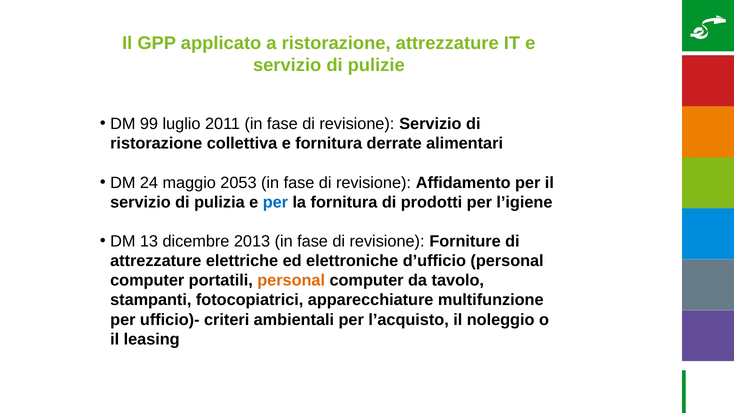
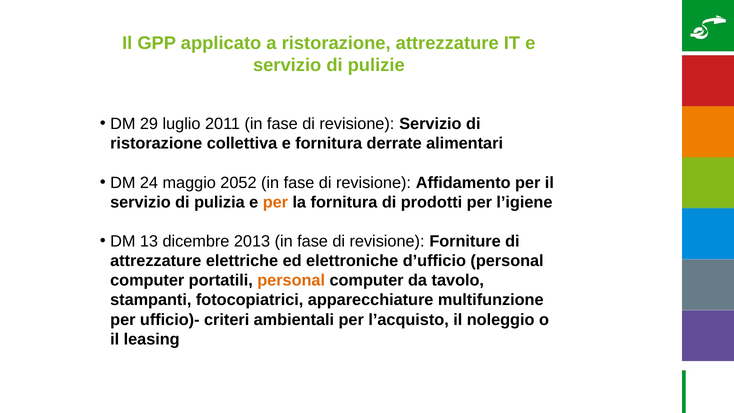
99: 99 -> 29 (149, 124)
2053: 2053 -> 2052 (238, 183)
per colour: blue -> orange (275, 202)
